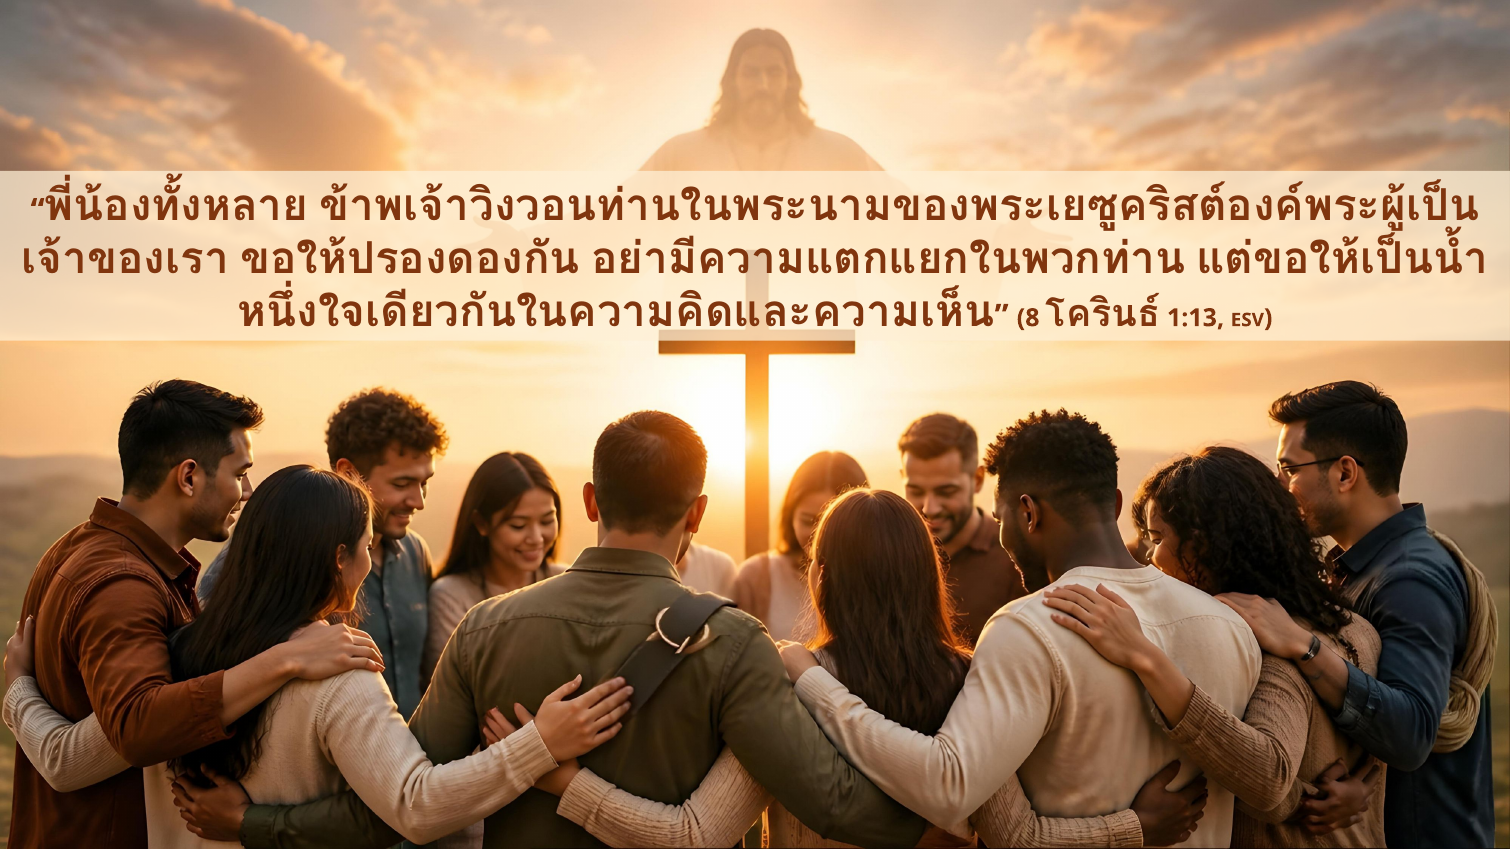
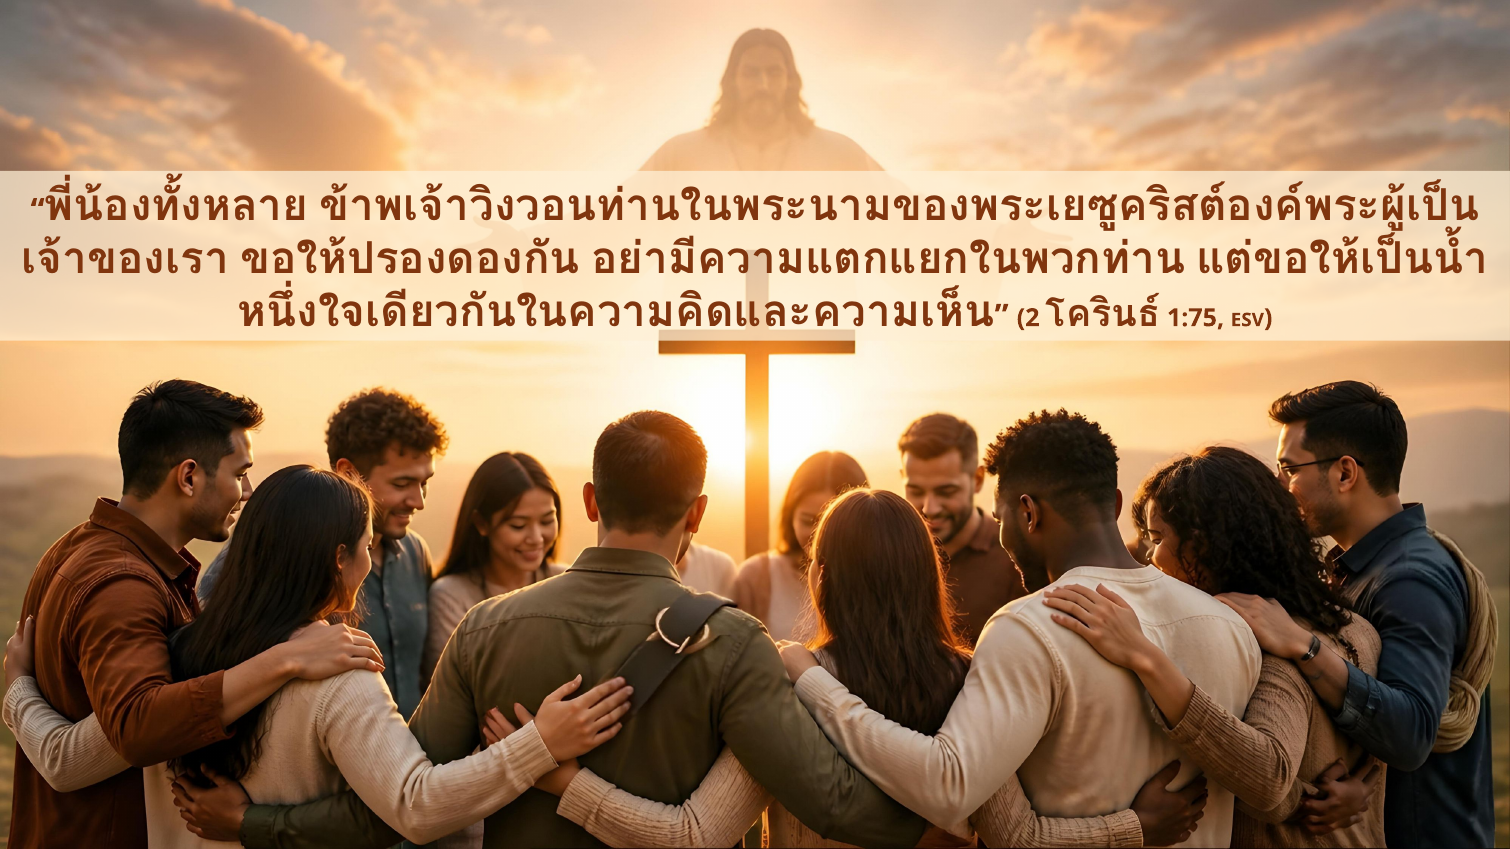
8: 8 -> 2 (1028, 318)
1:13: 1:13 -> 1:75 (1196, 318)
